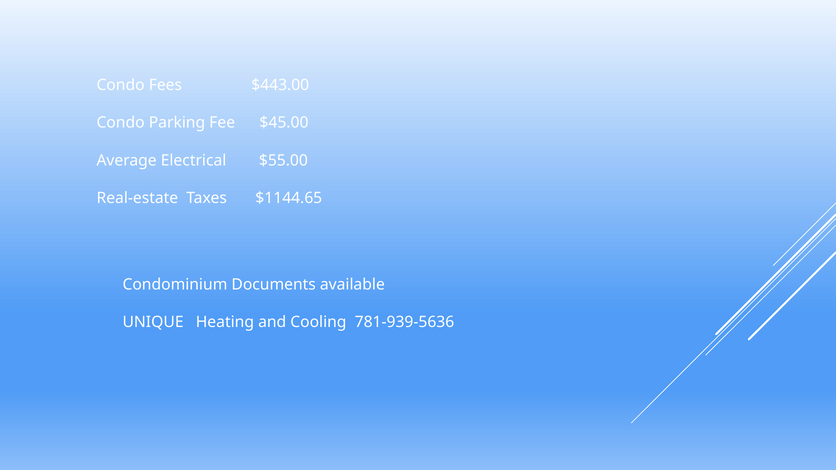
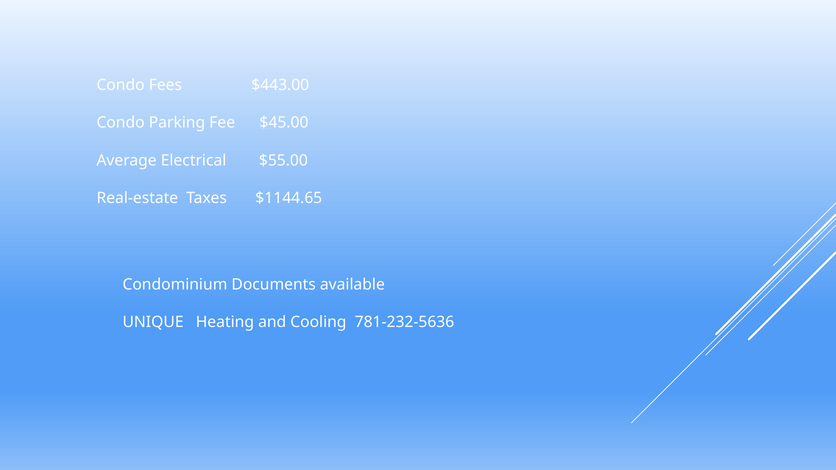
781-939-5636: 781-939-5636 -> 781-232-5636 (404, 322)
